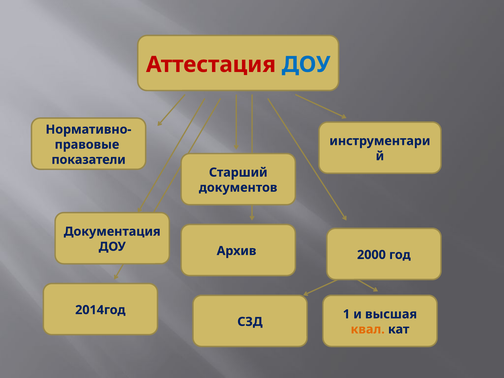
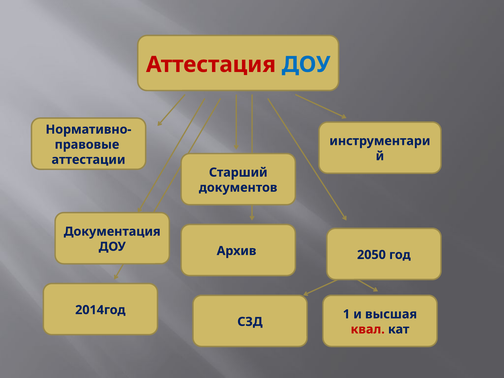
показатели: показатели -> аттестации (88, 160)
2000: 2000 -> 2050 (371, 255)
квал colour: orange -> red (368, 329)
